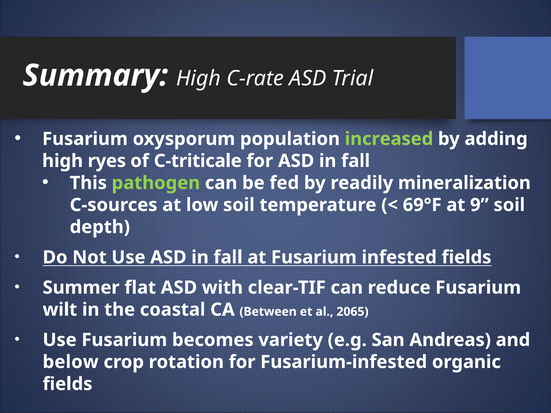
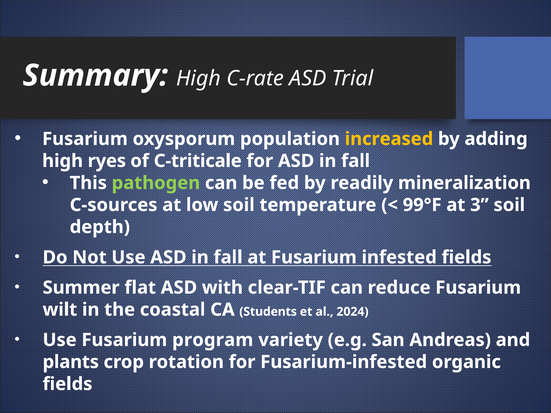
increased colour: light green -> yellow (389, 139)
69°F: 69°F -> 99°F (422, 205)
9: 9 -> 3 (479, 205)
Between: Between -> Students (268, 312)
2065: 2065 -> 2024 (353, 312)
becomes: becomes -> program (213, 340)
below: below -> plants (71, 362)
